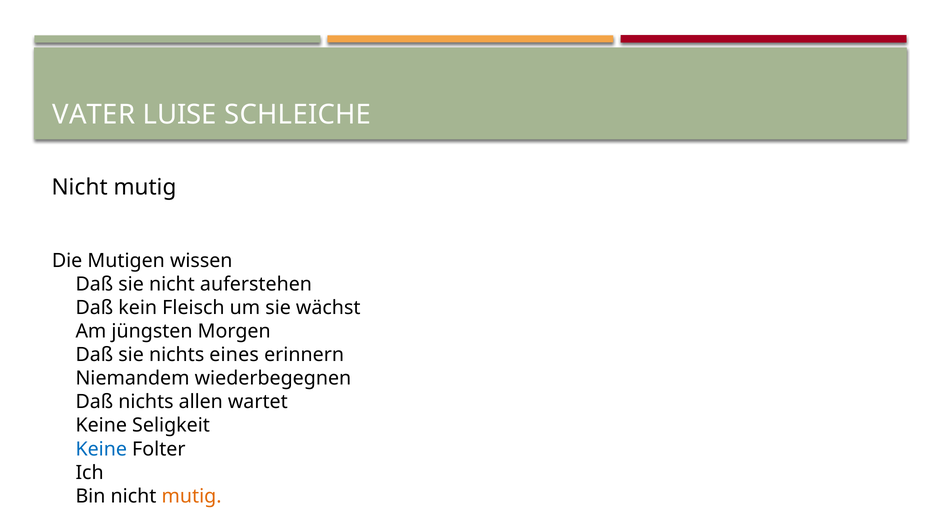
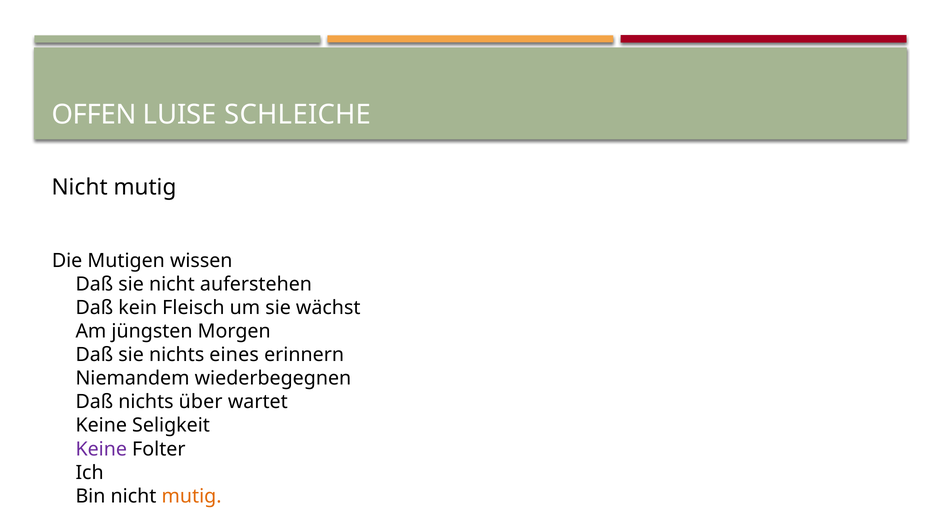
VATER: VATER -> OFFEN (94, 114)
allen: allen -> über (201, 401)
Keine colour: blue -> purple (101, 448)
